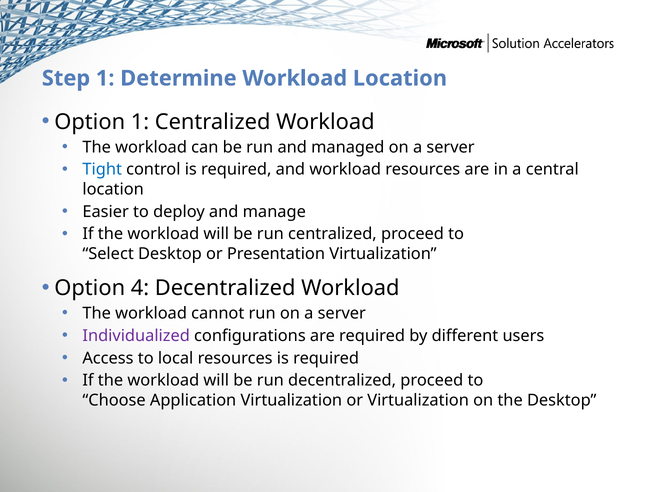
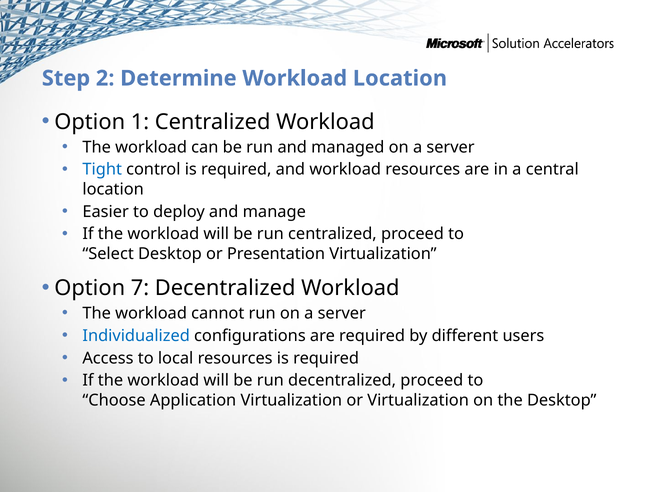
Step 1: 1 -> 2 (105, 78)
4: 4 -> 7 (140, 288)
Individualized colour: purple -> blue (136, 336)
